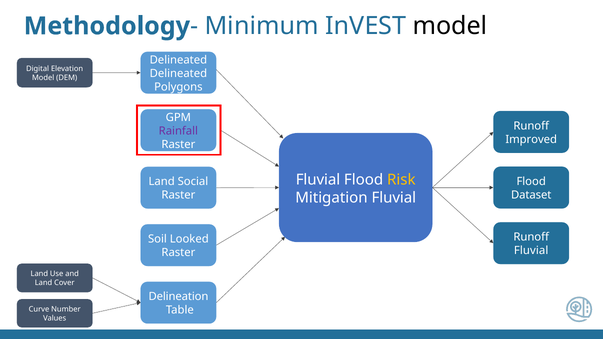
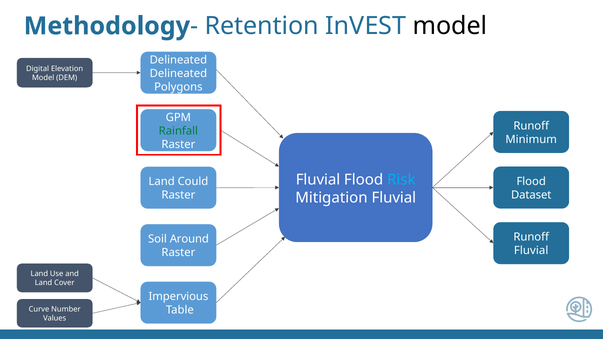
Minimum: Minimum -> Retention (262, 26)
Rainfall colour: purple -> green (178, 131)
Improved: Improved -> Minimum (531, 140)
Risk colour: yellow -> light blue (401, 180)
Social: Social -> Could (193, 182)
Looked: Looked -> Around (189, 239)
Delineation: Delineation -> Impervious (178, 297)
